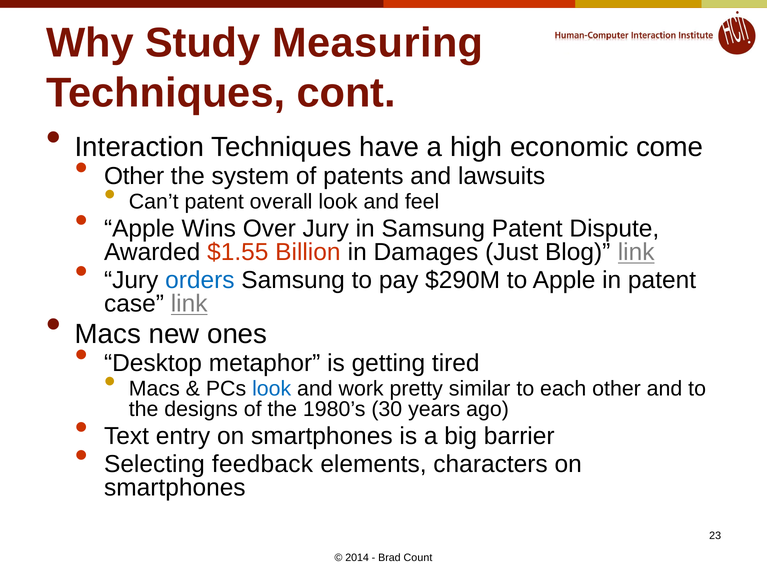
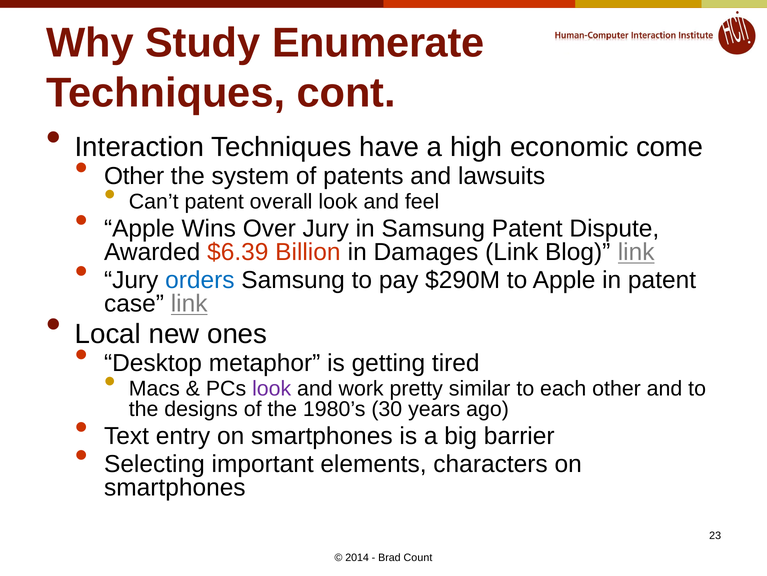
Measuring: Measuring -> Enumerate (378, 43)
$1.55: $1.55 -> $6.39 (238, 252)
Damages Just: Just -> Link (512, 252)
Macs: Macs -> Local (108, 334)
look colour: blue -> purple (272, 388)
feedback: feedback -> important (263, 463)
